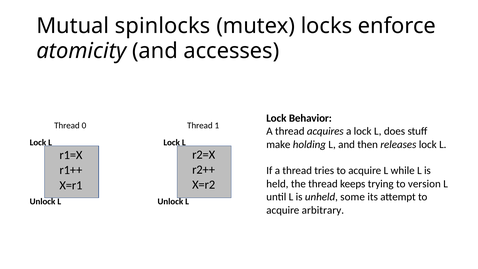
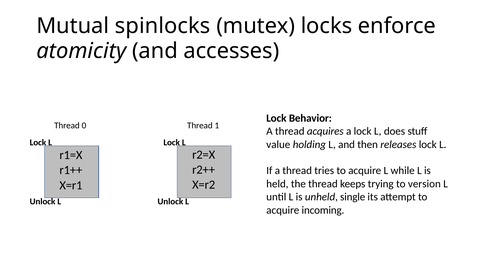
make: make -> value (278, 144)
some: some -> single (353, 197)
arbitrary: arbitrary -> incoming (323, 210)
